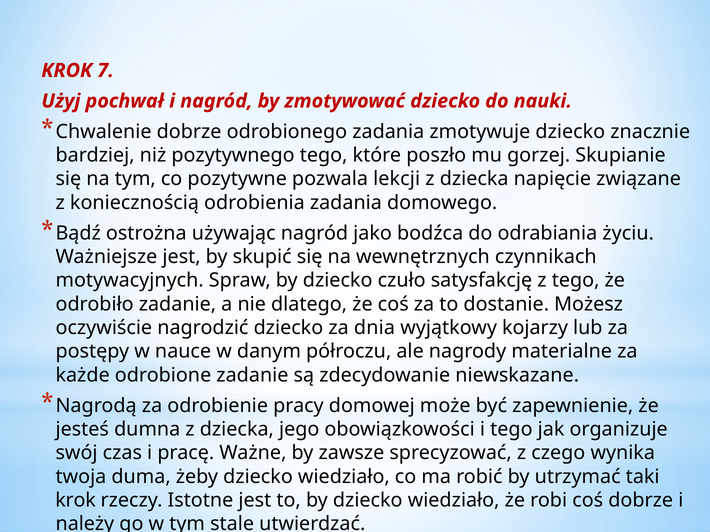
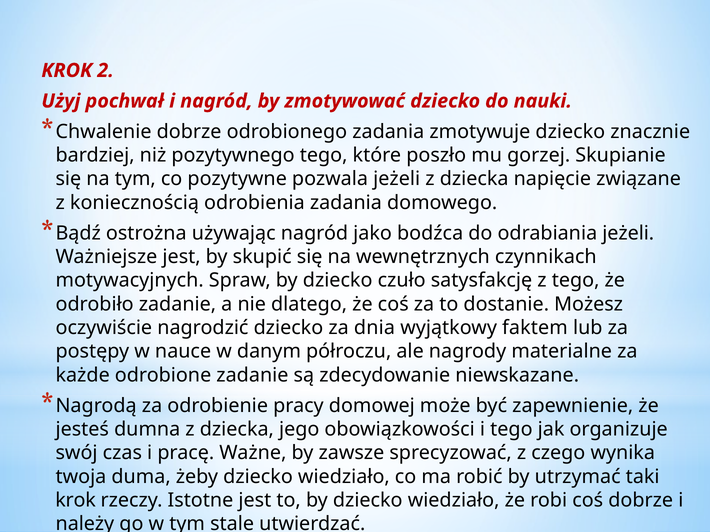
7: 7 -> 2 (106, 71)
pozwala lekcji: lekcji -> jeżeli (397, 179)
odrabiania życiu: życiu -> jeżeli (628, 233)
kojarzy: kojarzy -> faktem (535, 328)
